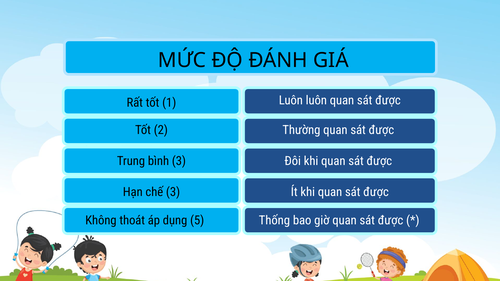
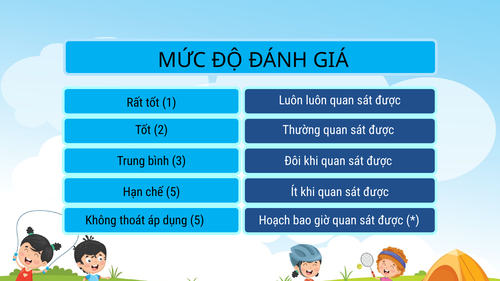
chế 3: 3 -> 5 (173, 192)
Thống: Thống -> Hoạch (274, 221)
